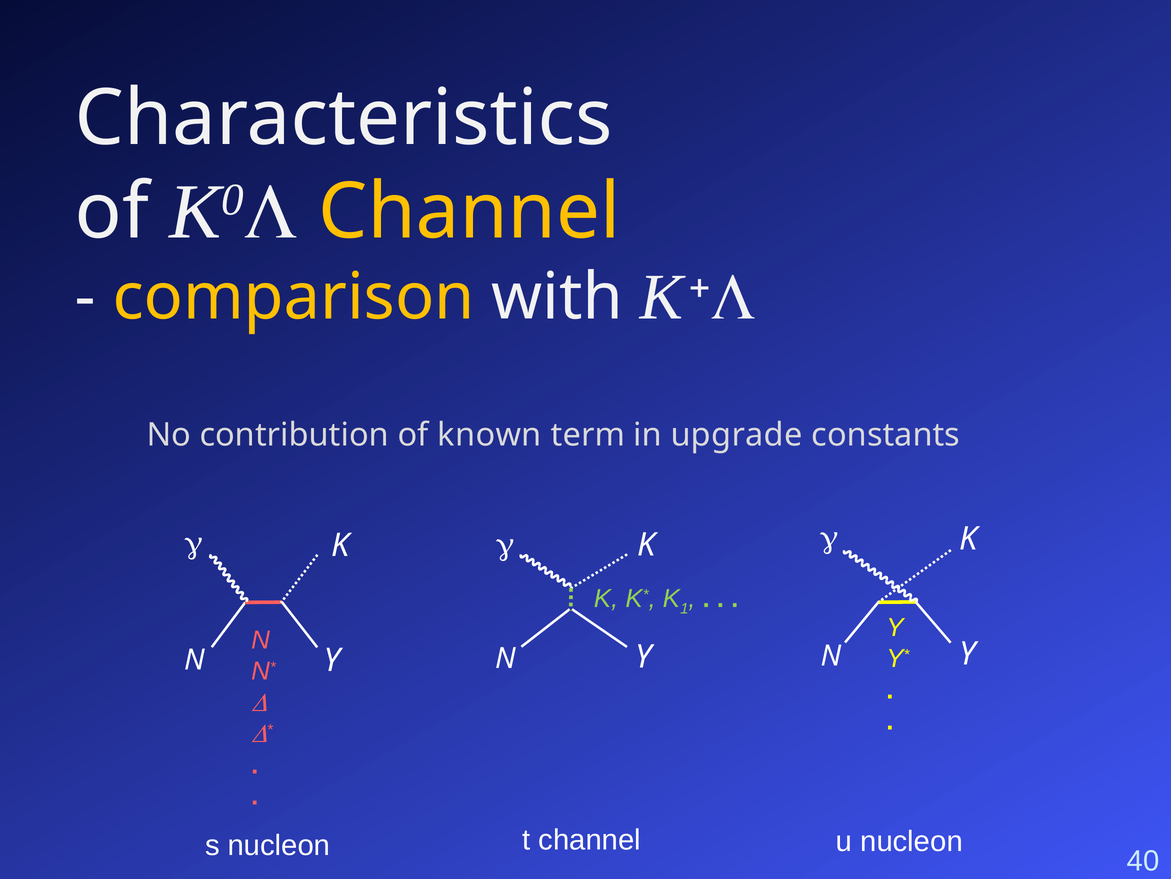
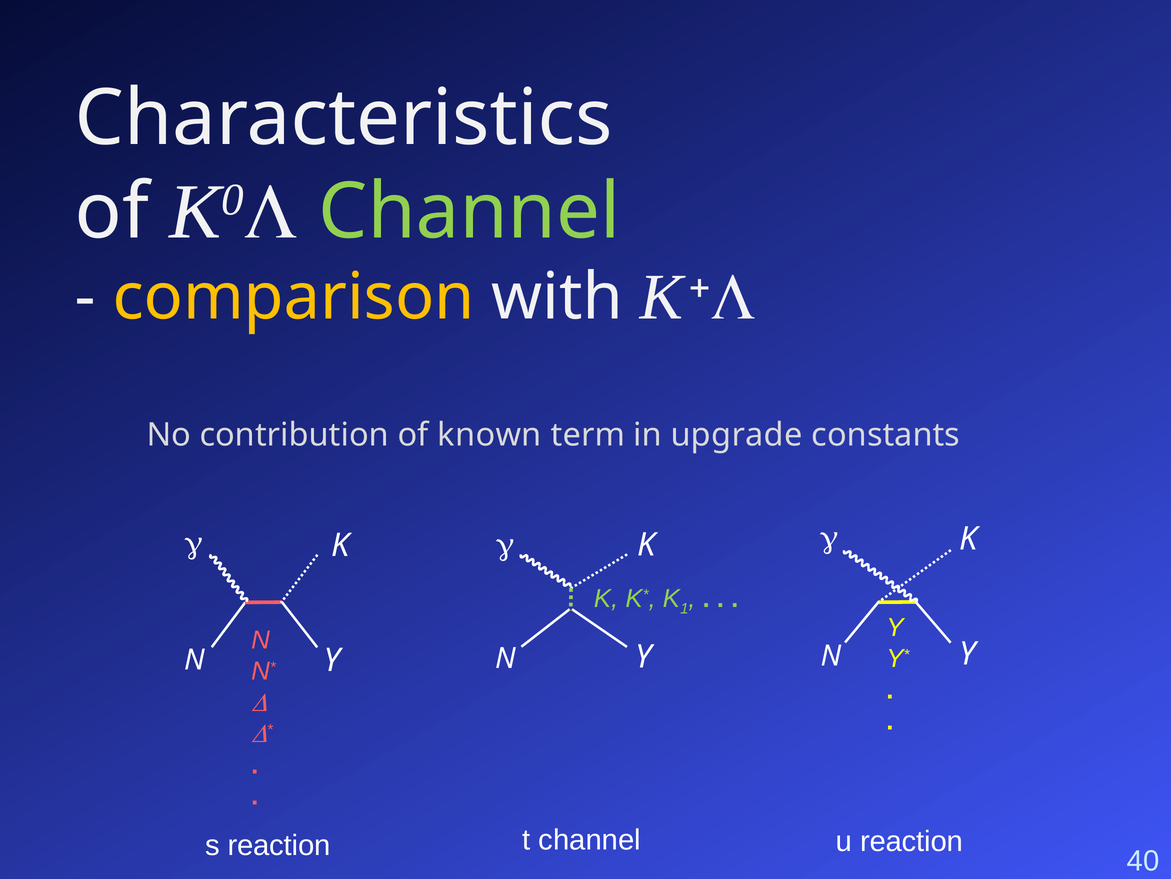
Channel colour: yellow -> light green (469, 212)
u nucleon: nucleon -> reaction (912, 841)
s nucleon: nucleon -> reaction (279, 845)
